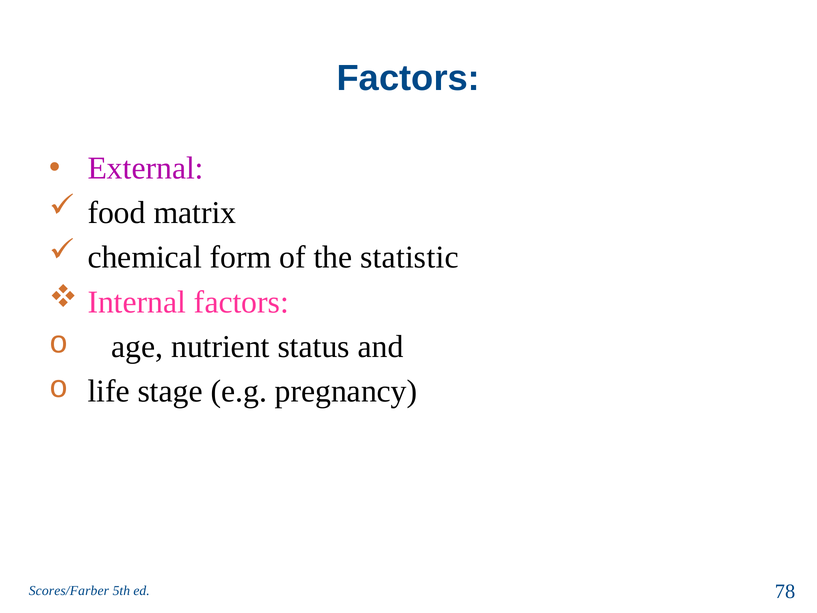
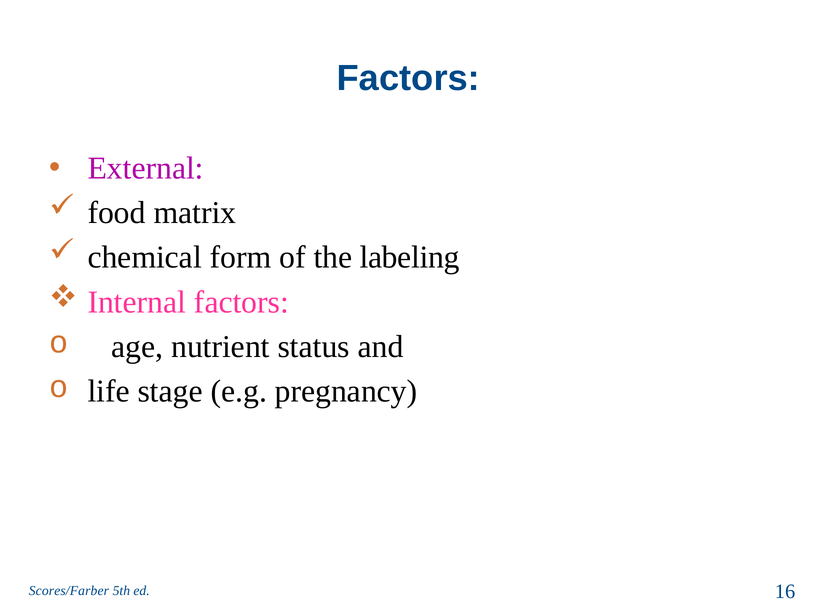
statistic: statistic -> labeling (410, 257)
78: 78 -> 16 (785, 591)
